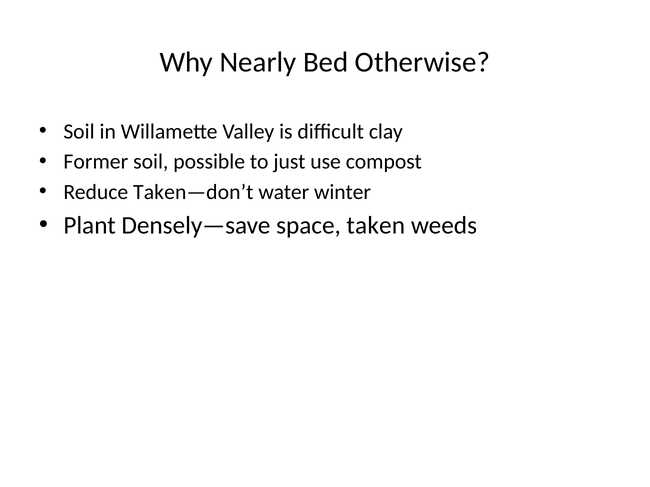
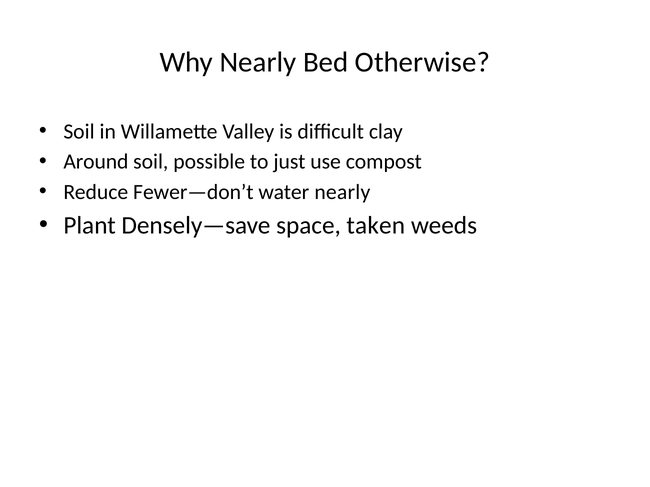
Former: Former -> Around (96, 162)
Taken—don’t: Taken—don’t -> Fewer—don’t (193, 192)
water winter: winter -> nearly (342, 192)
